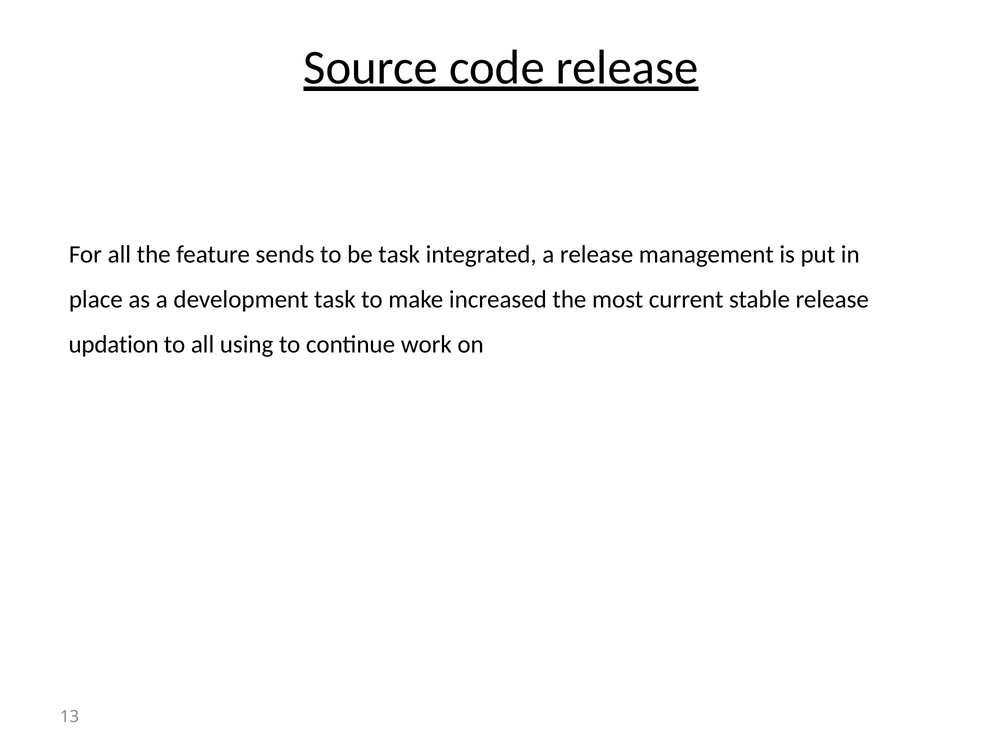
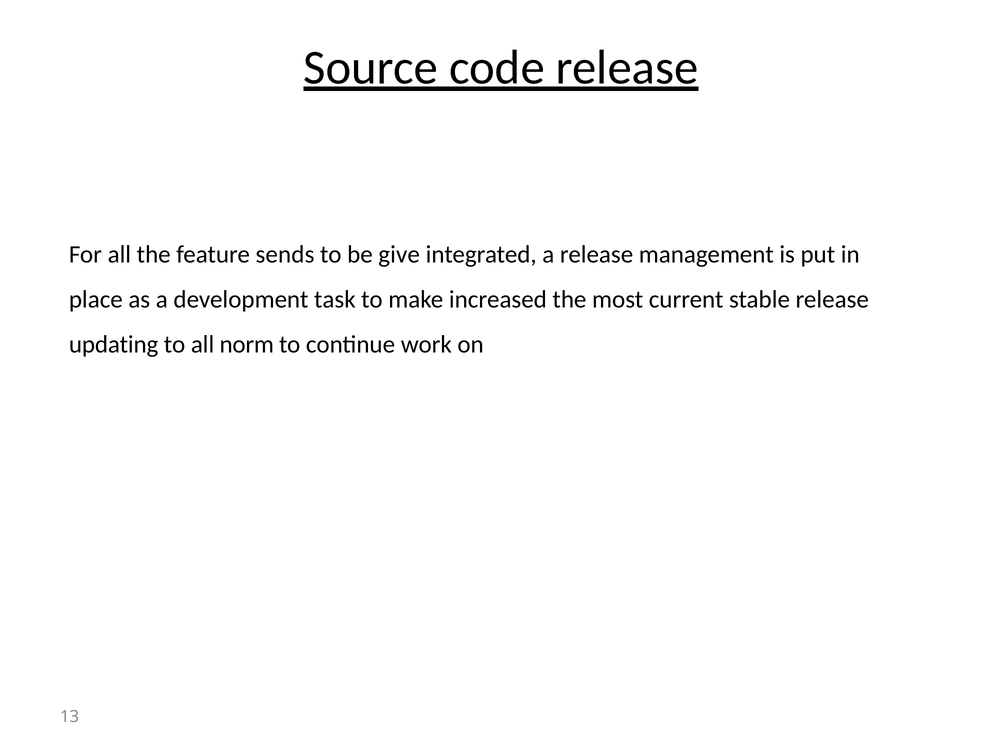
be task: task -> give (399, 254)
updation: updation -> updating (114, 344)
using: using -> norm (247, 344)
